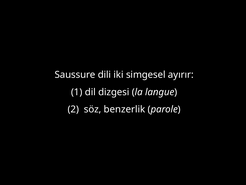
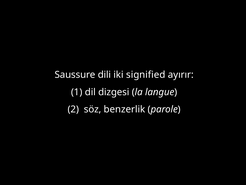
simgesel: simgesel -> signified (146, 75)
